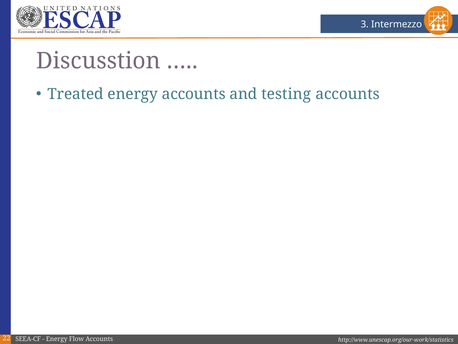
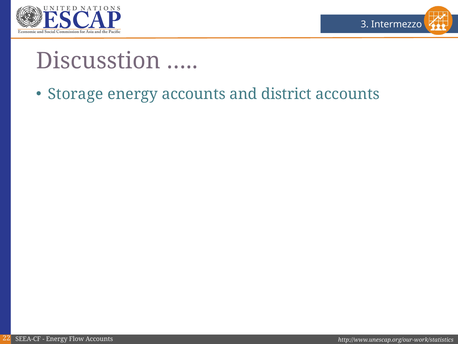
Treated: Treated -> Storage (75, 94)
testing: testing -> district (286, 94)
